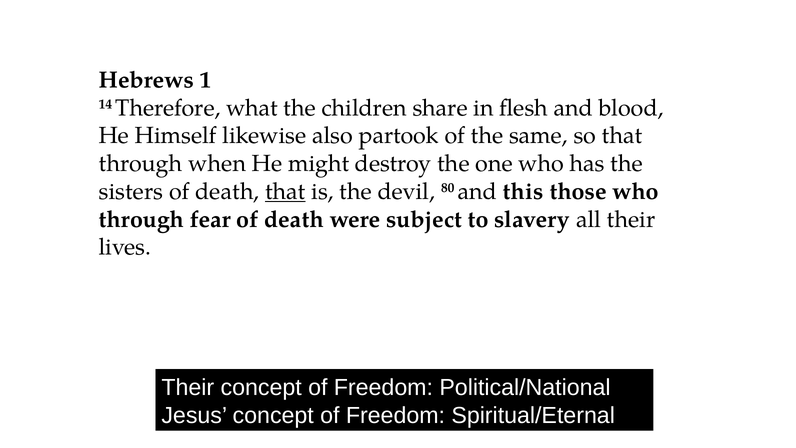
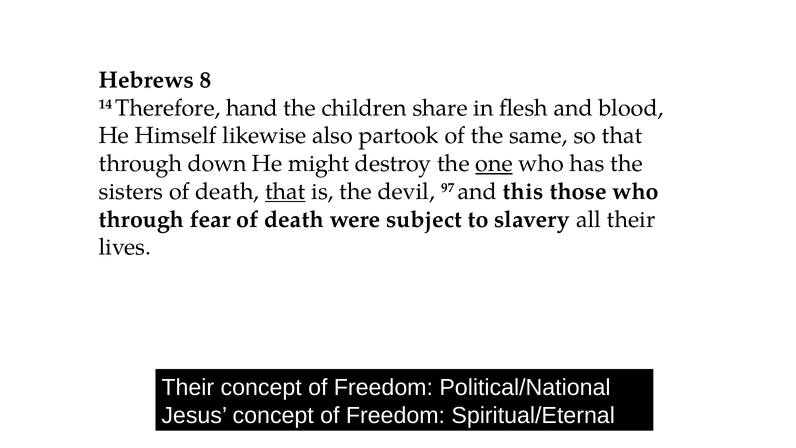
1: 1 -> 8 (205, 80)
what: what -> hand (252, 108)
when: when -> down (217, 164)
one underline: none -> present (494, 164)
80: 80 -> 97 (448, 188)
